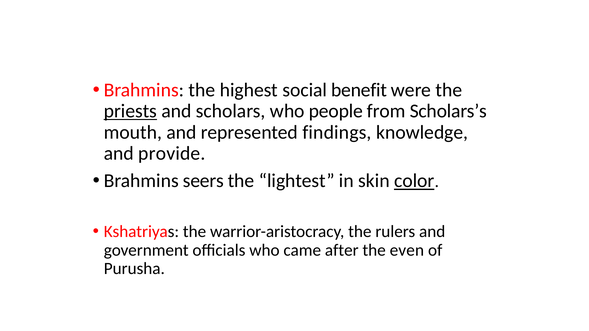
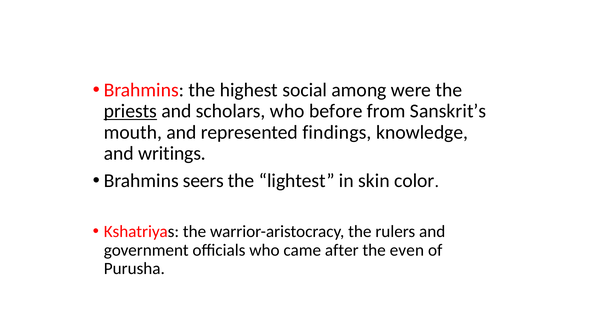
benefit: benefit -> among (359, 90)
people: people -> before (336, 111)
Scholars’s: Scholars’s -> Sanskrit’s (448, 111)
provide: provide -> writings (172, 154)
color underline: present -> none (414, 181)
